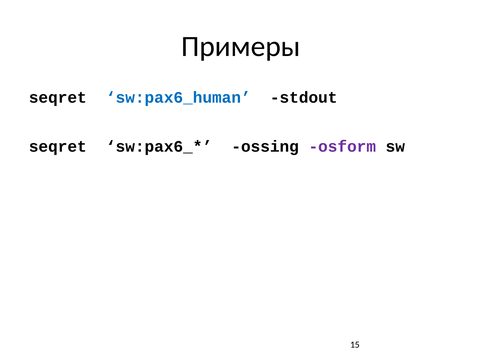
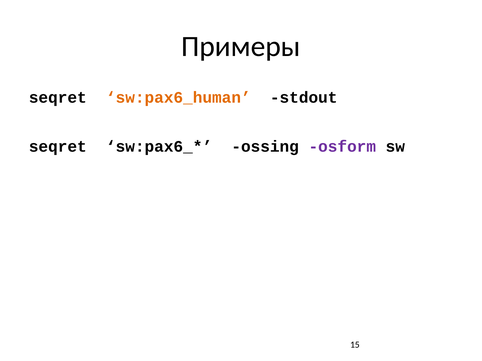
sw:pax6_human colour: blue -> orange (178, 98)
